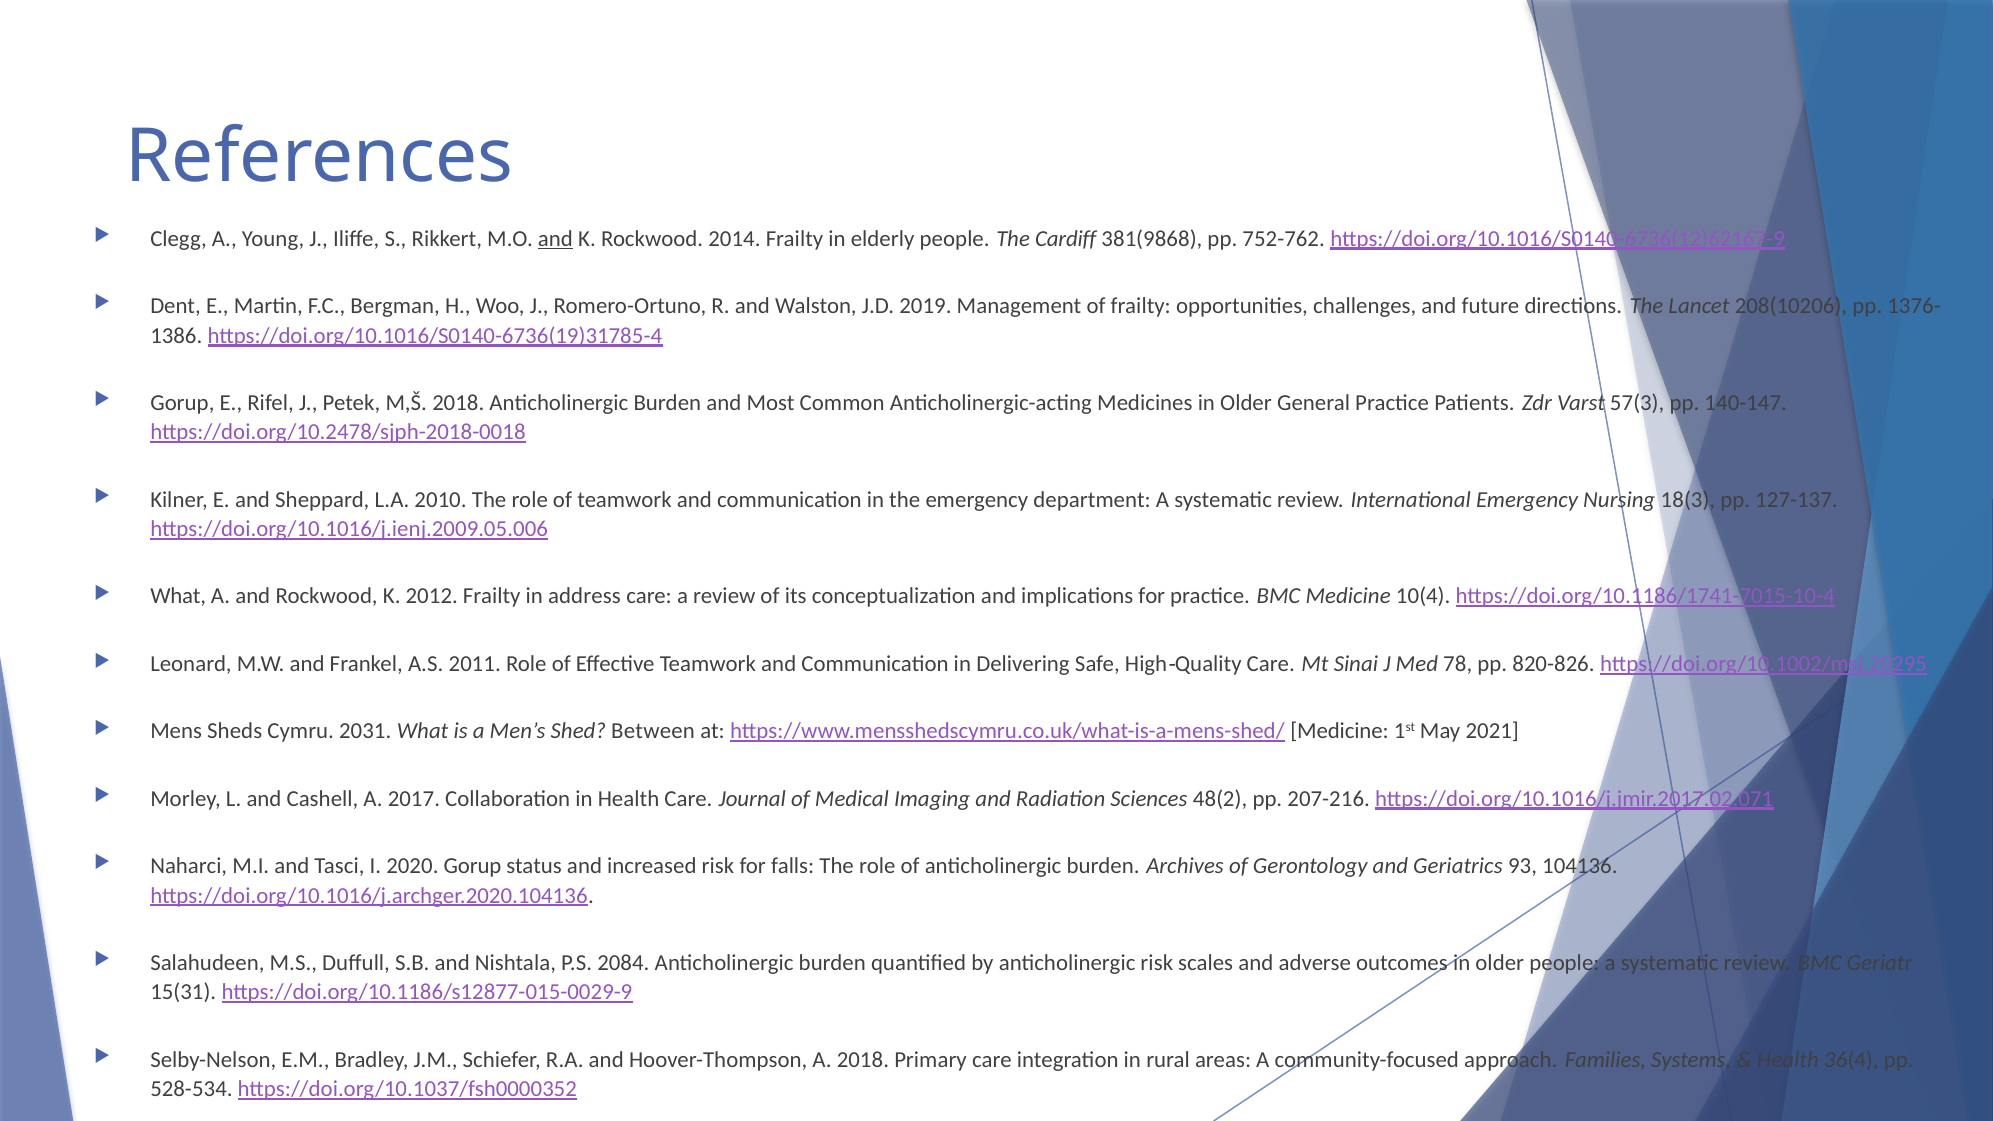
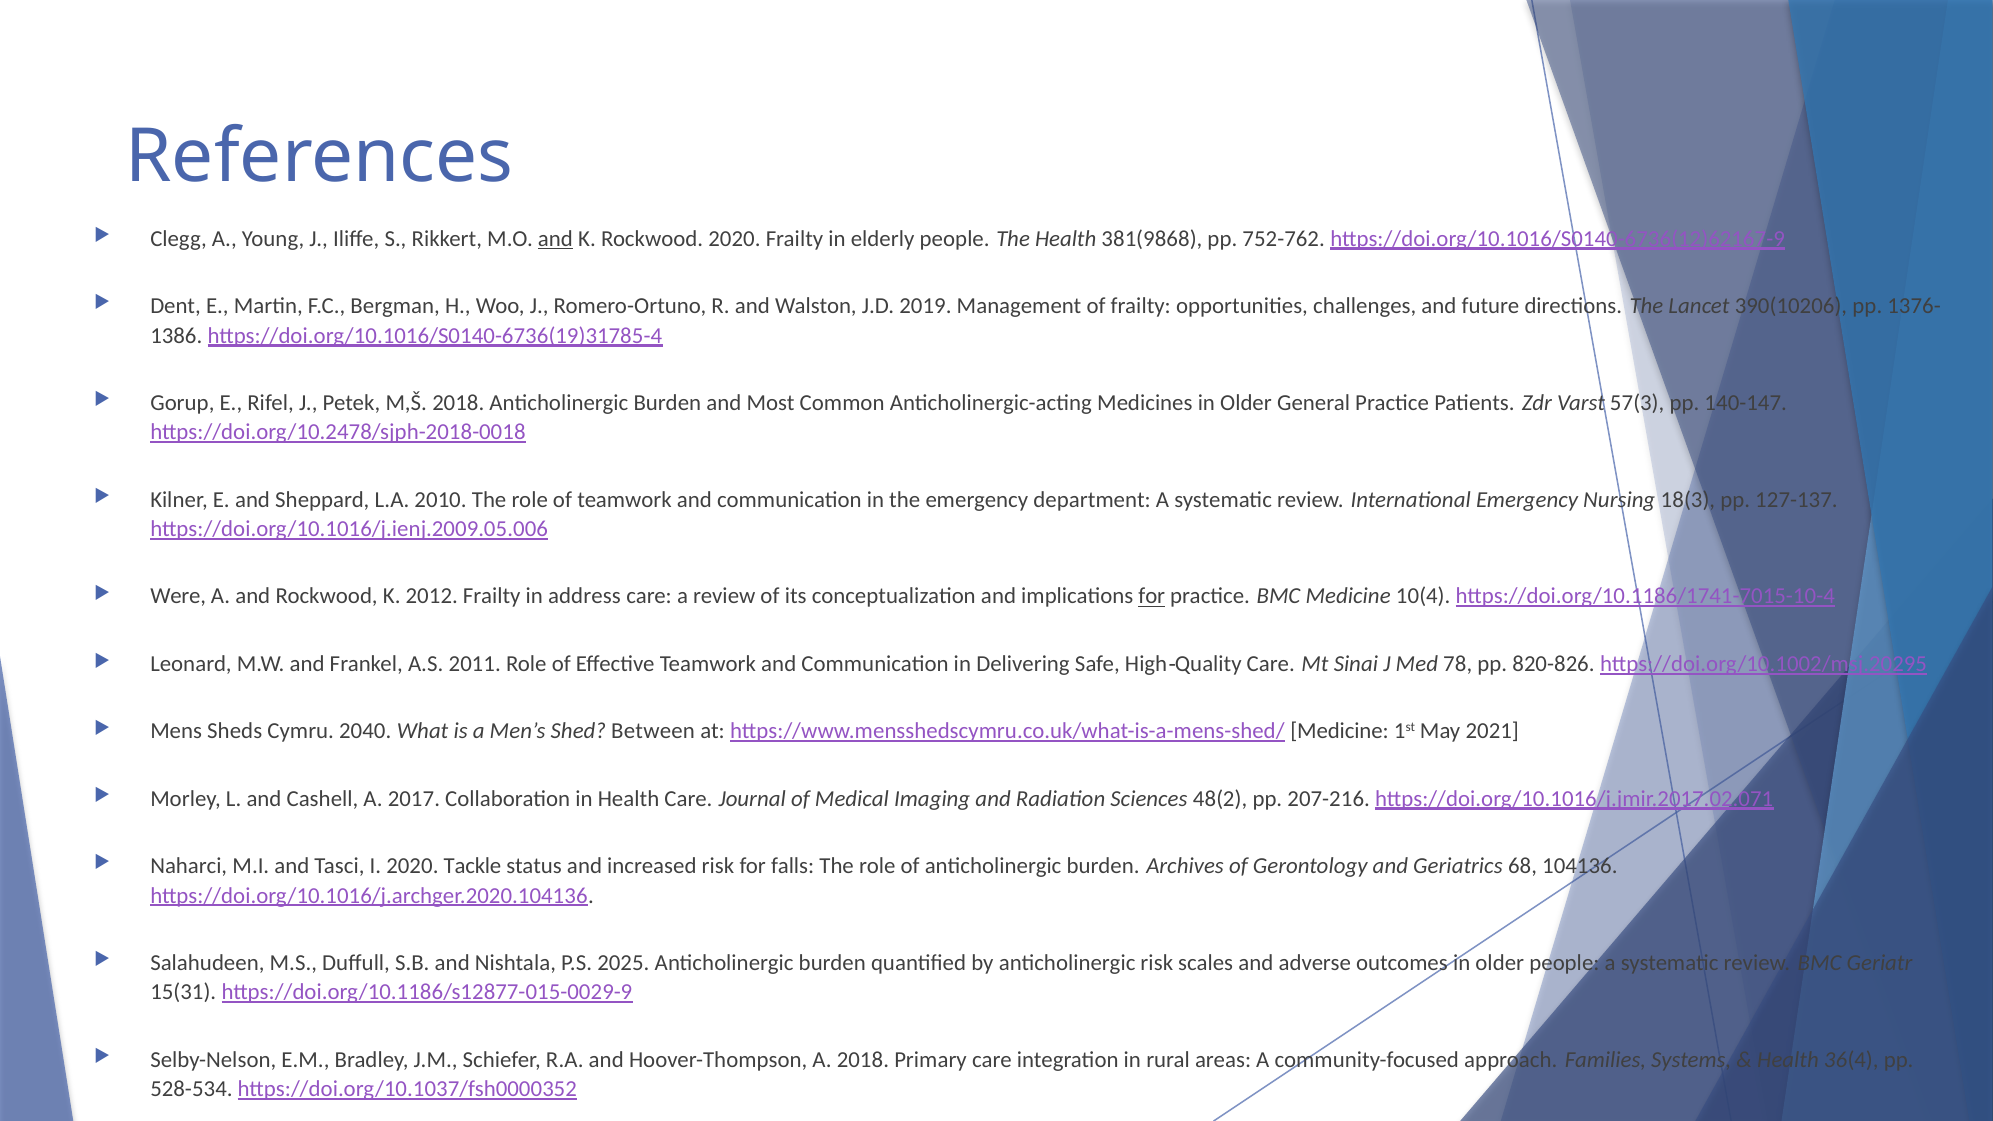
Rockwood 2014: 2014 -> 2020 (734, 239)
The Cardiff: Cardiff -> Health (1066, 239)
208(10206: 208(10206 -> 390(10206 (1791, 306)
What: What -> Were (178, 596)
for underline: none -> present (1152, 596)
2031: 2031 -> 2040 (365, 731)
2020 Gorup: Gorup -> Tackle (473, 866)
93: 93 -> 68 (1523, 866)
2084: 2084 -> 2025 (623, 963)
